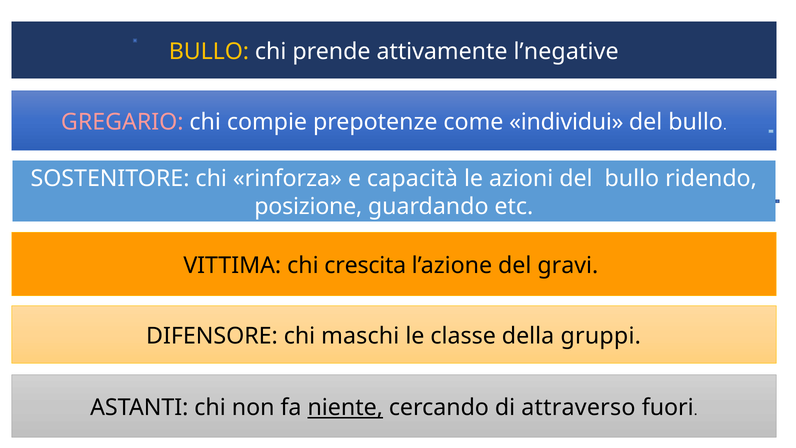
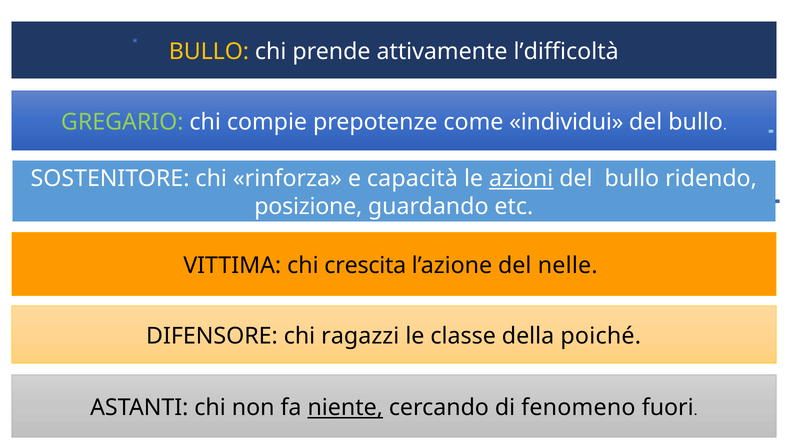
l’negative: l’negative -> l’difficoltà (566, 52)
GREGARIO colour: pink -> light green (122, 122)
azioni underline: none -> present (521, 179)
gravi: gravi -> nelle (568, 266)
maschi: maschi -> ragazzi (360, 336)
gruppi: gruppi -> poiché (601, 336)
attraverso: attraverso -> fenomeno (578, 407)
